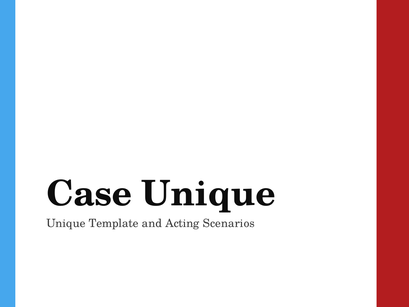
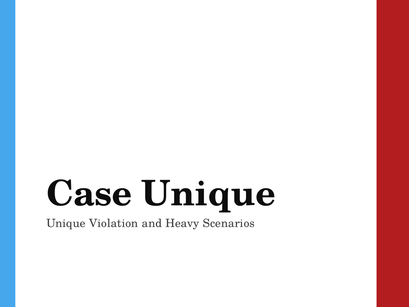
Template: Template -> Violation (114, 223)
Acting: Acting -> Heavy (182, 223)
